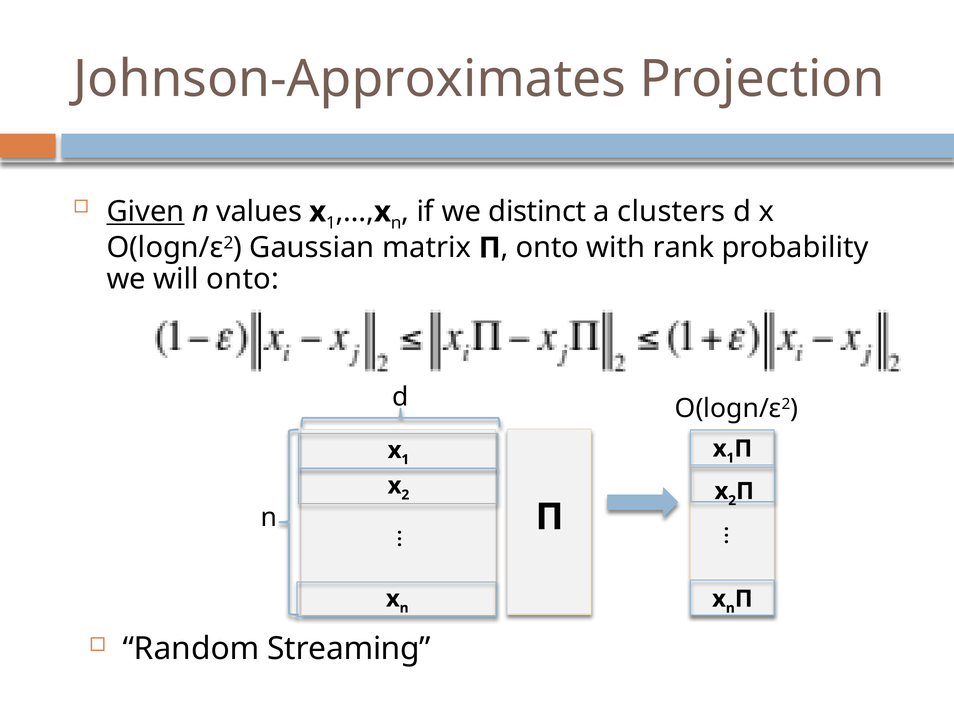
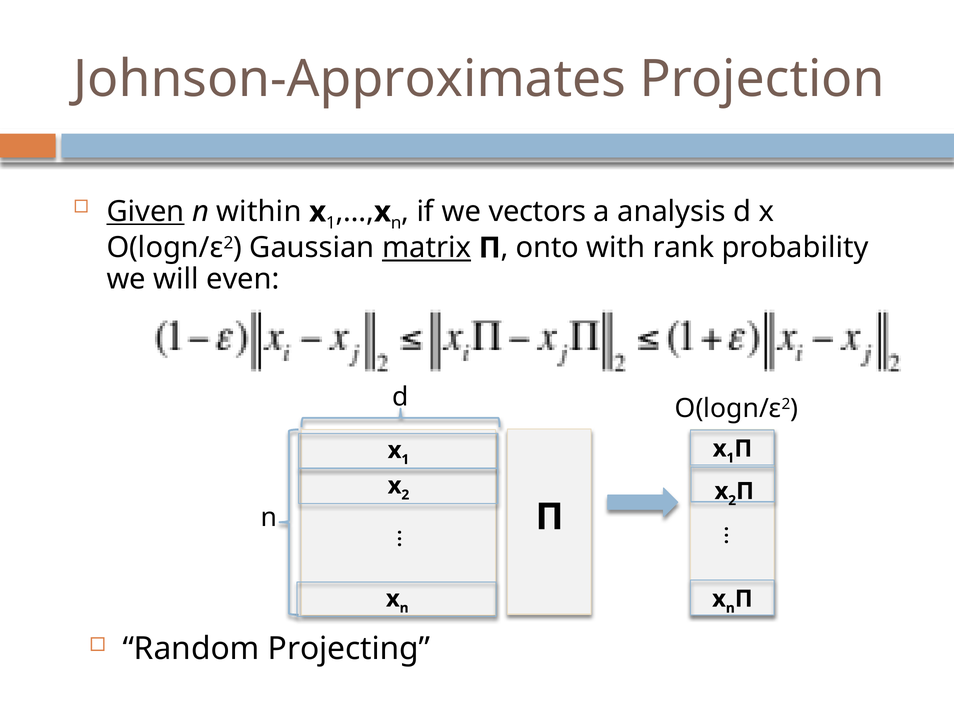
values: values -> within (259, 212)
distinct: distinct -> vectors (537, 212)
clusters: clusters -> analysis (671, 212)
matrix underline: none -> present (427, 248)
will onto: onto -> even (243, 279)
Streaming: Streaming -> Projecting (349, 649)
